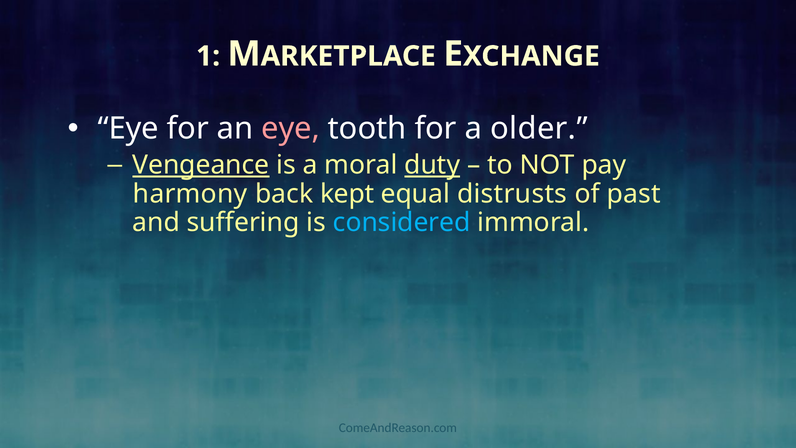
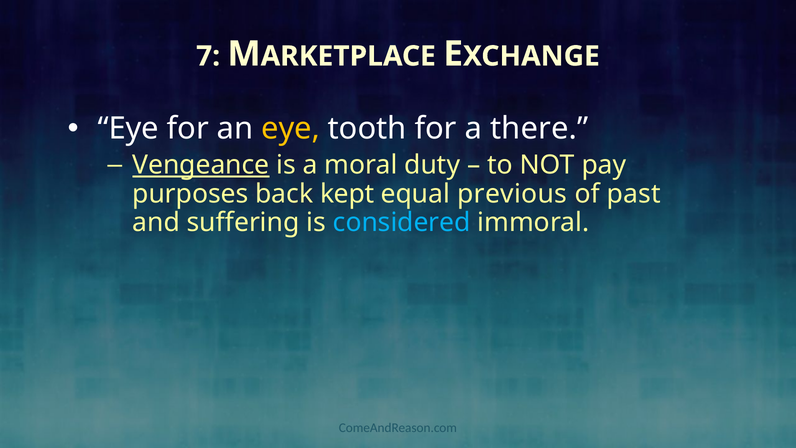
1: 1 -> 7 (208, 56)
eye colour: pink -> yellow (291, 129)
older: older -> there (539, 129)
duty underline: present -> none (432, 165)
harmony: harmony -> purposes (190, 194)
distrusts: distrusts -> previous (512, 194)
